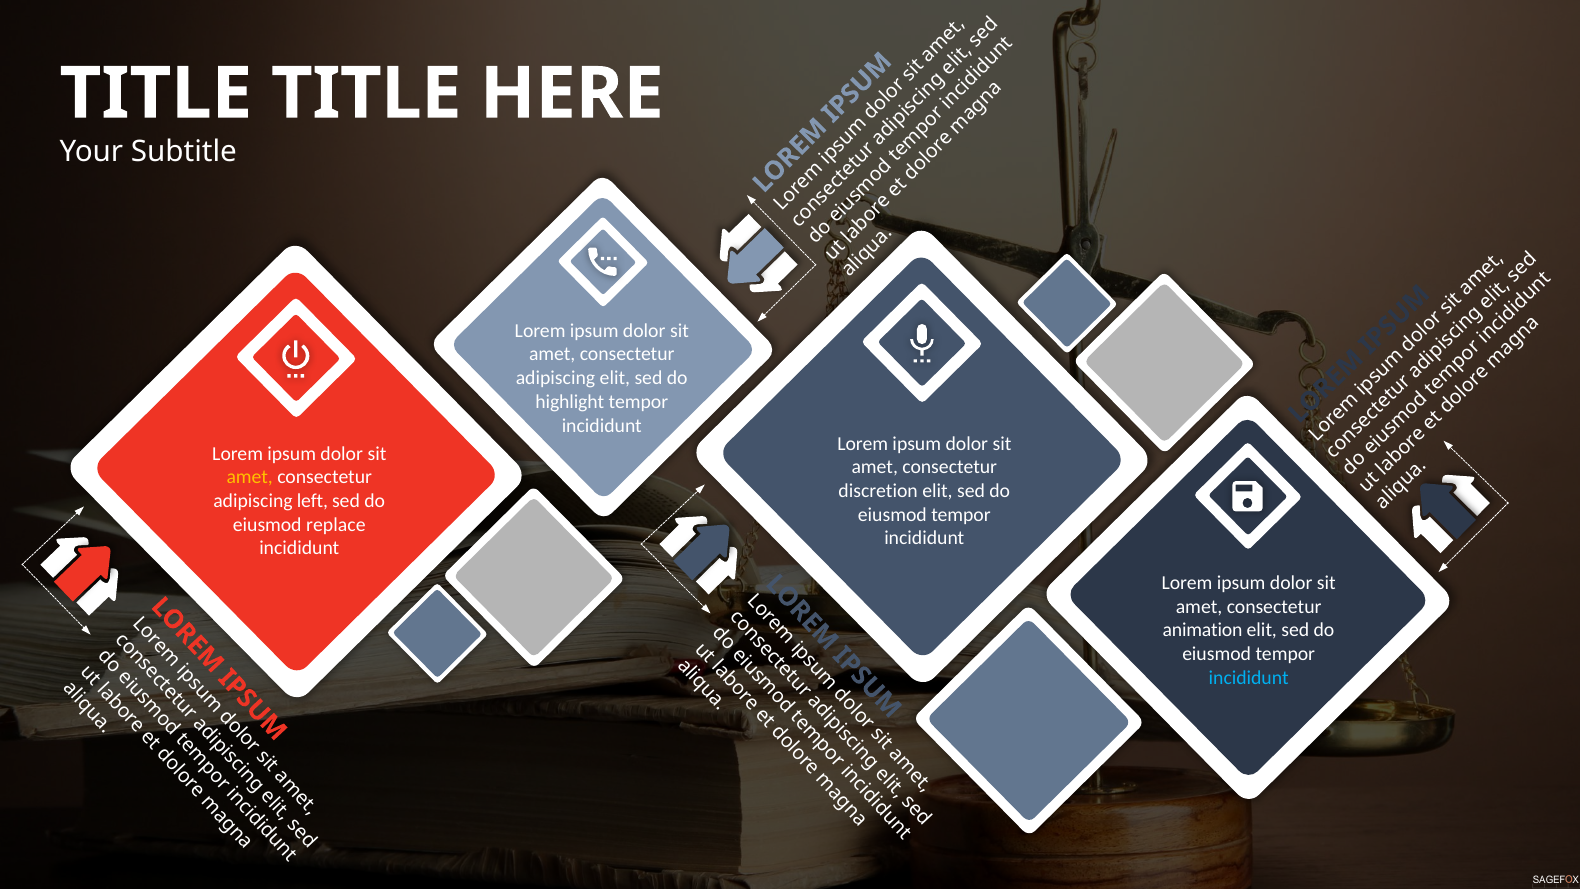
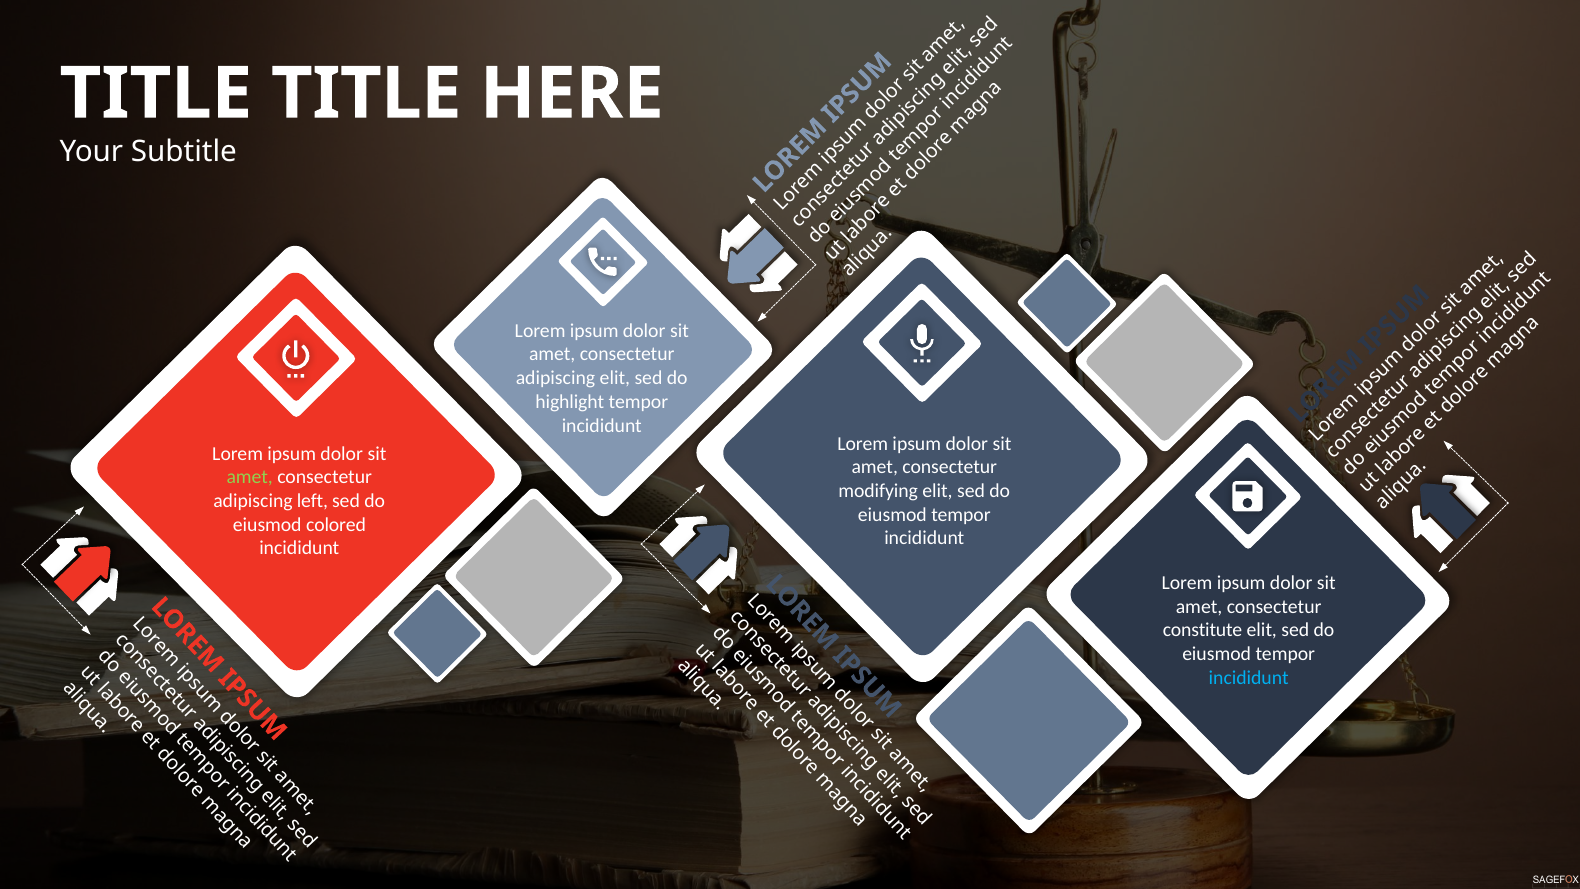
amet colour: yellow -> light green (250, 477)
discretion: discretion -> modifying (878, 491)
replace: replace -> colored (336, 524)
animation: animation -> constitute (1203, 630)
